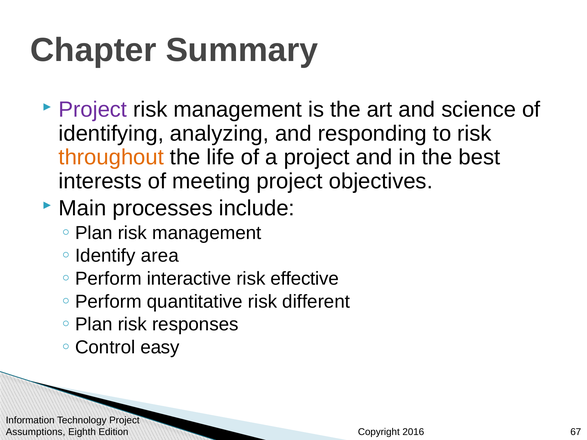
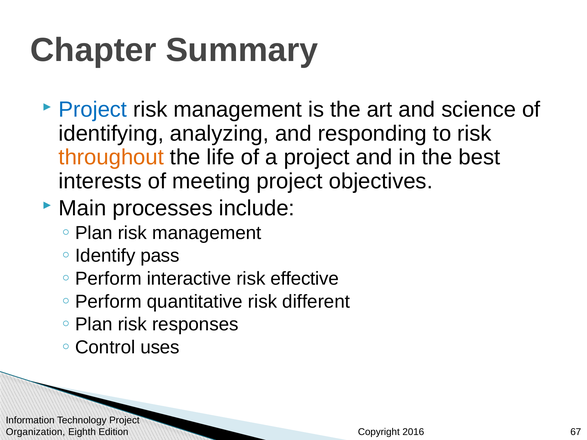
Project colour: purple -> blue (93, 110)
area: area -> pass (160, 256)
easy: easy -> uses (160, 347)
Assumptions: Assumptions -> Organization (36, 432)
